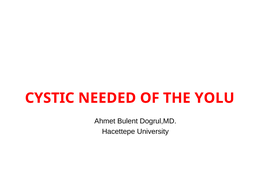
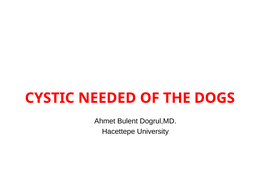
YOLU: YOLU -> DOGS (215, 98)
